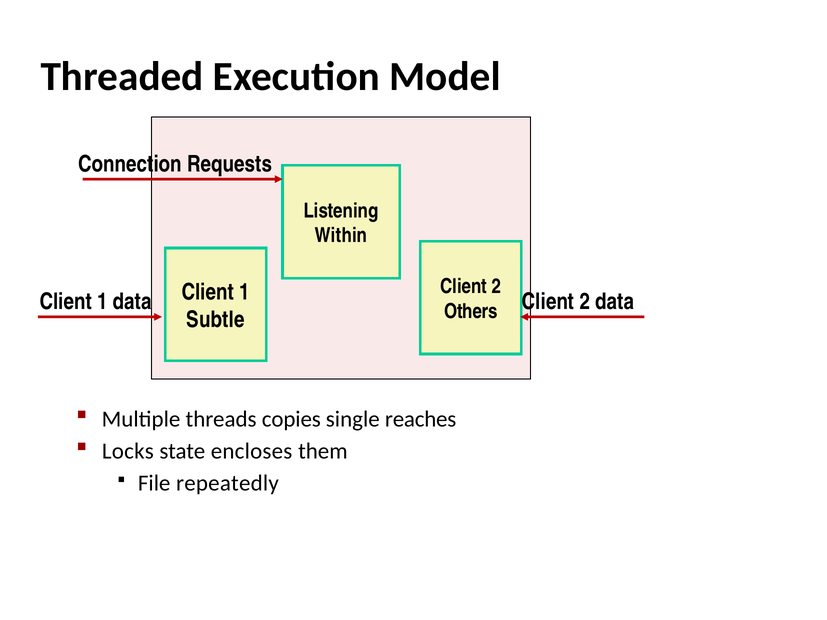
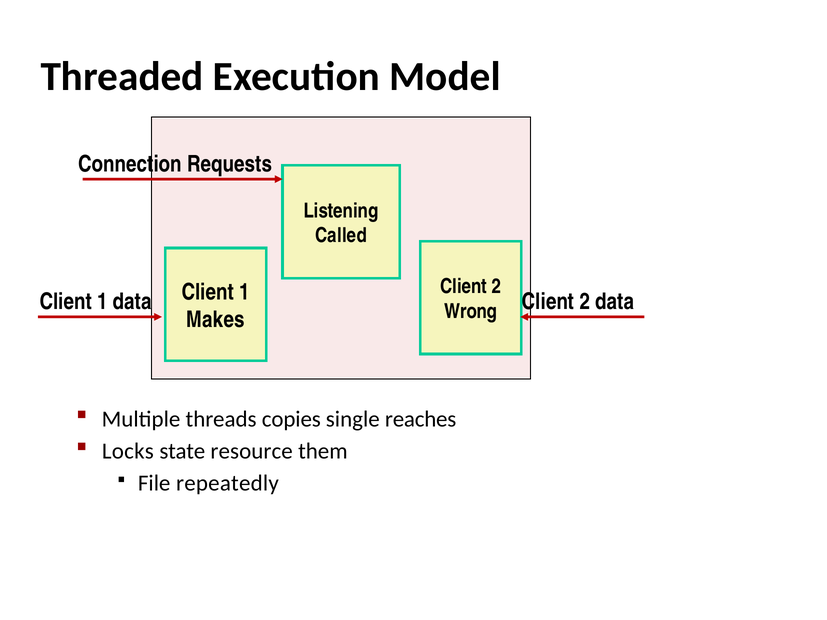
Within: Within -> Called (341, 236)
Others: Others -> Wrong (471, 312)
Subtle: Subtle -> Makes (216, 320)
encloses: encloses -> resource (252, 451)
